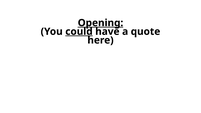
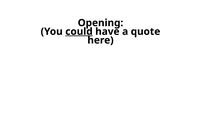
Opening underline: present -> none (100, 23)
